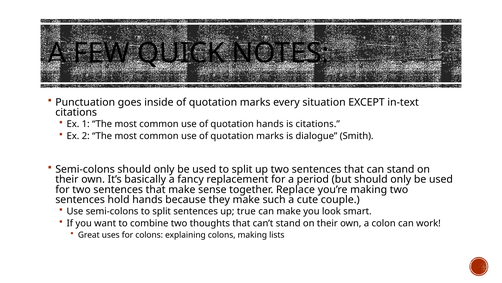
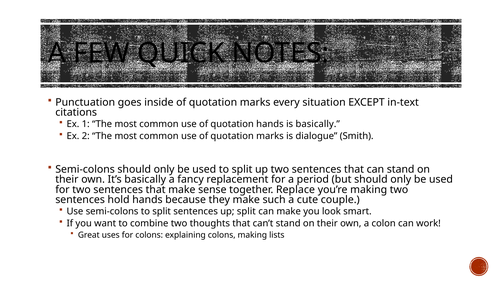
is citations: citations -> basically (318, 124)
up true: true -> split (246, 211)
